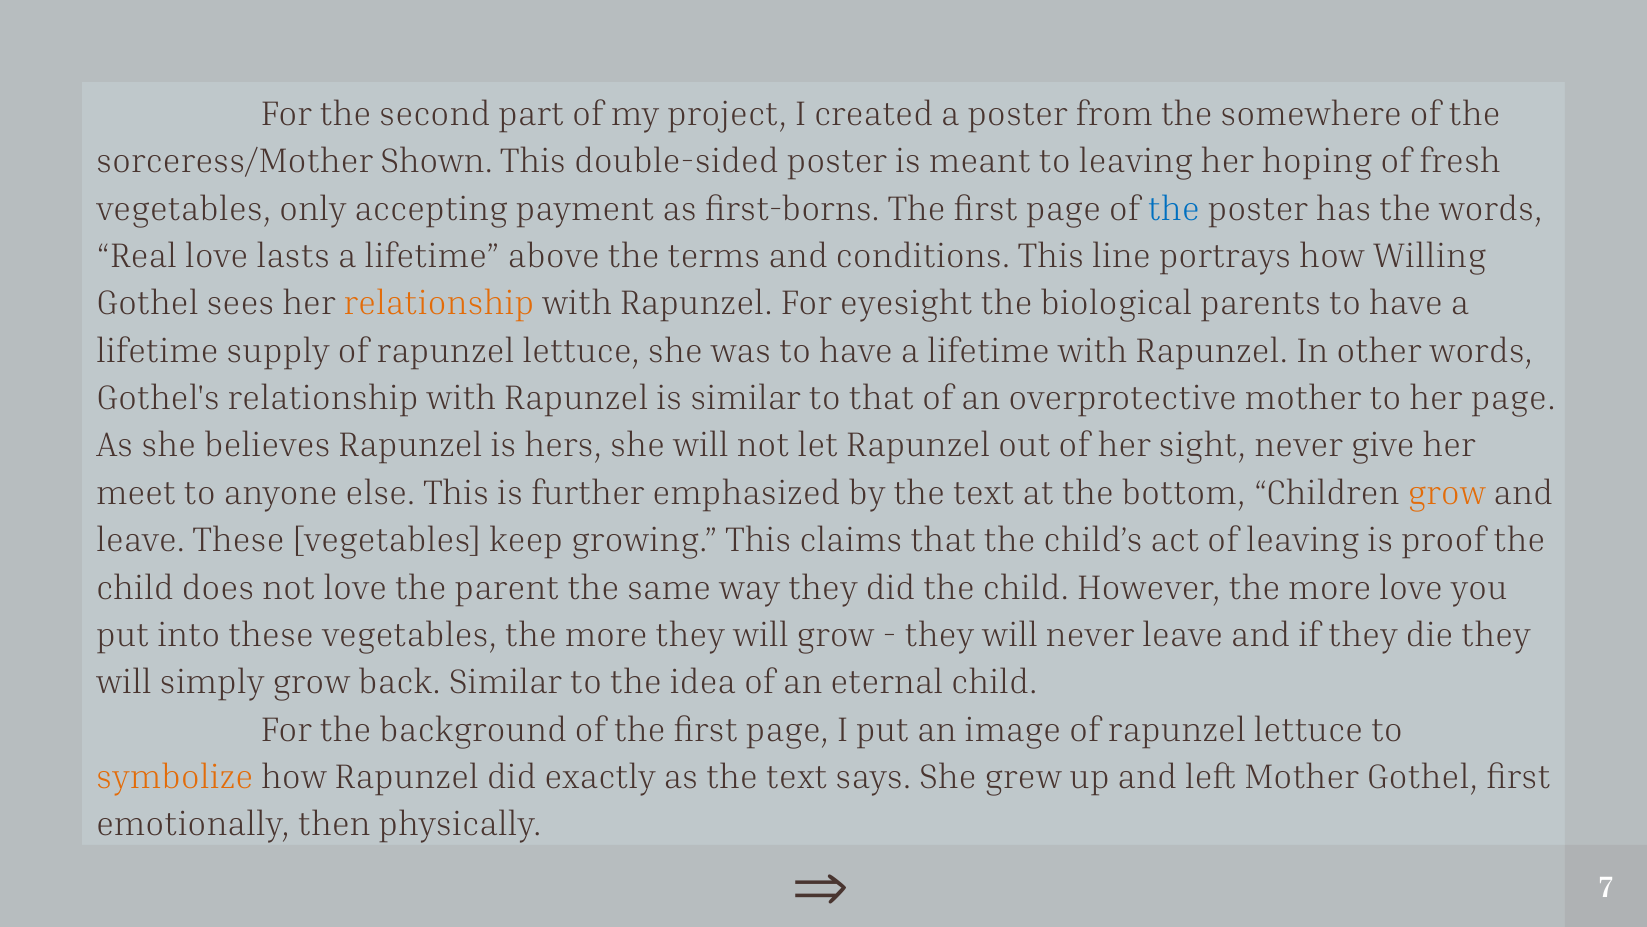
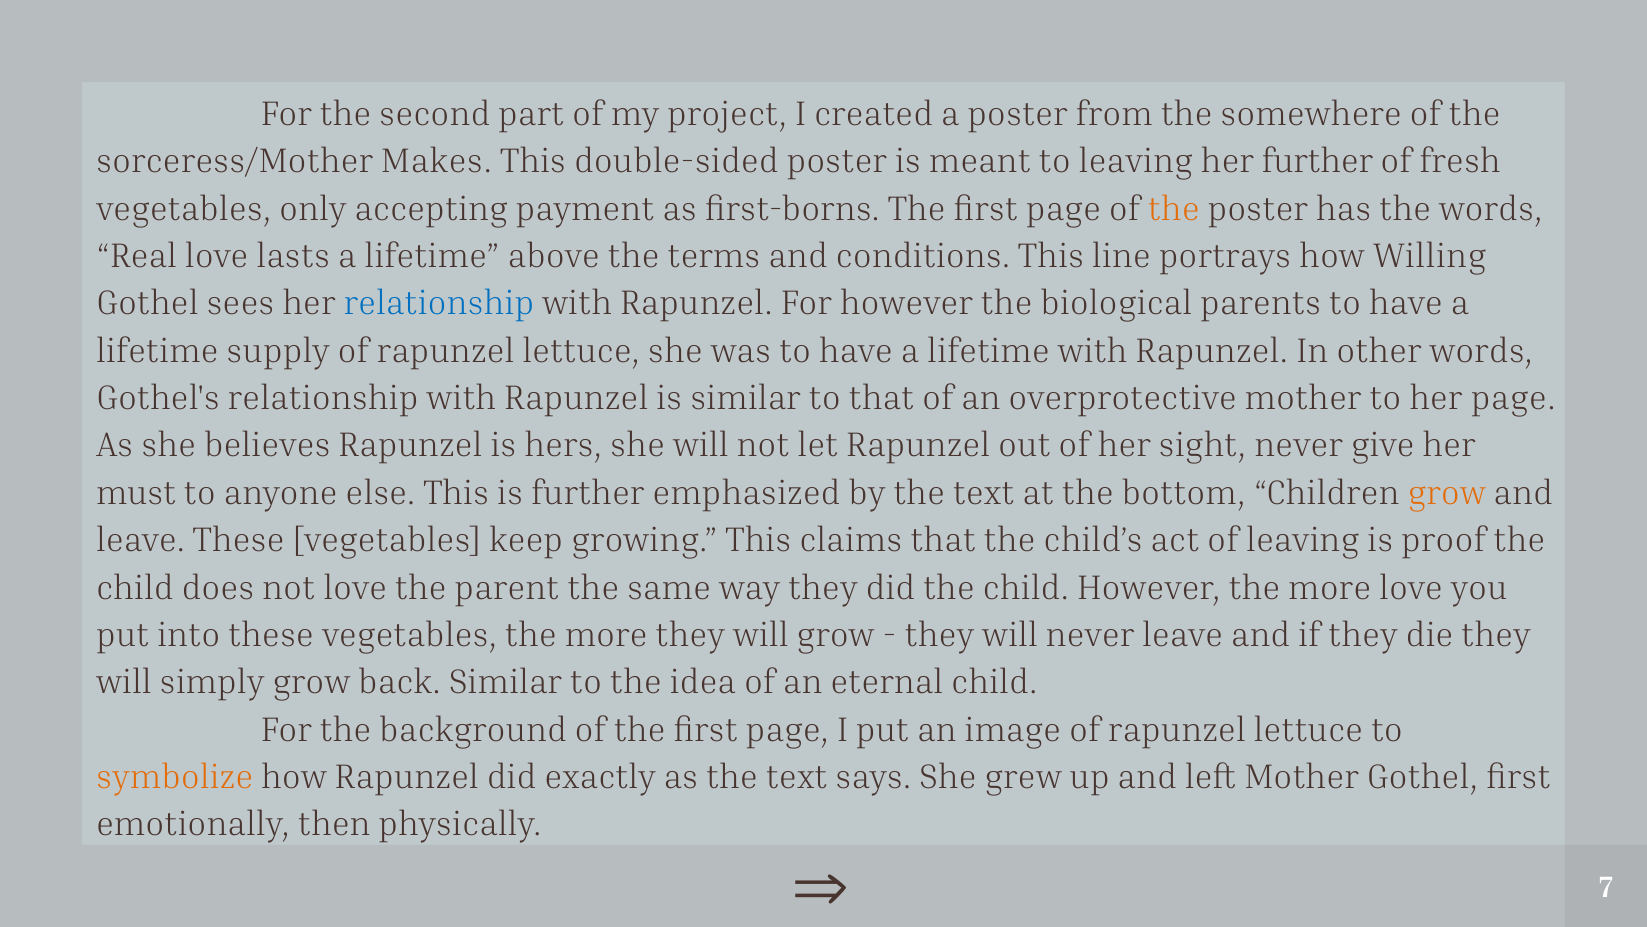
Shown: Shown -> Makes (437, 161)
her hoping: hoping -> further (1317, 161)
the colour: blue -> orange (1174, 209)
relationship colour: orange -> blue (439, 303)
For eyesight: eyesight -> however (906, 303)
meet: meet -> must (136, 493)
